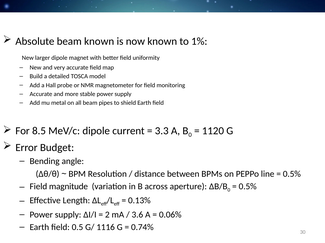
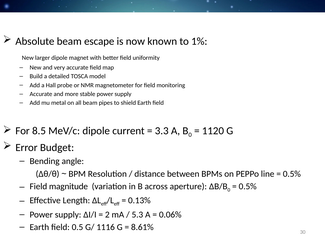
beam known: known -> escape (99, 41)
3.6: 3.6 -> 5.3 (137, 215)
0.74%: 0.74% -> 8.61% (142, 228)
